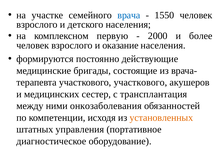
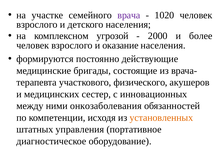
врача colour: blue -> purple (129, 15)
1550: 1550 -> 1020 (164, 15)
первую: первую -> угрозой (113, 36)
участкового участкового: участкового -> физического (140, 82)
трансплантация: трансплантация -> инновационных (154, 94)
